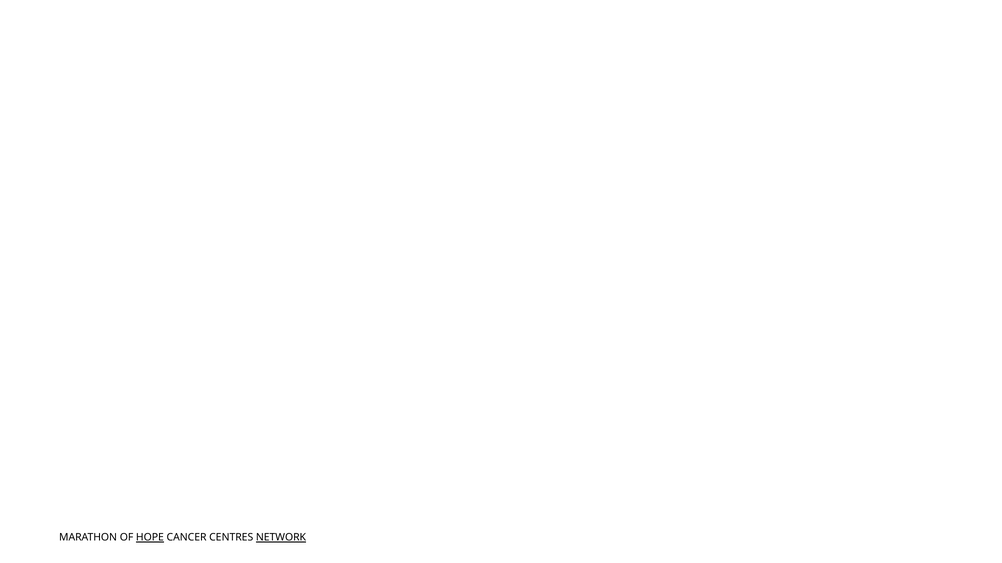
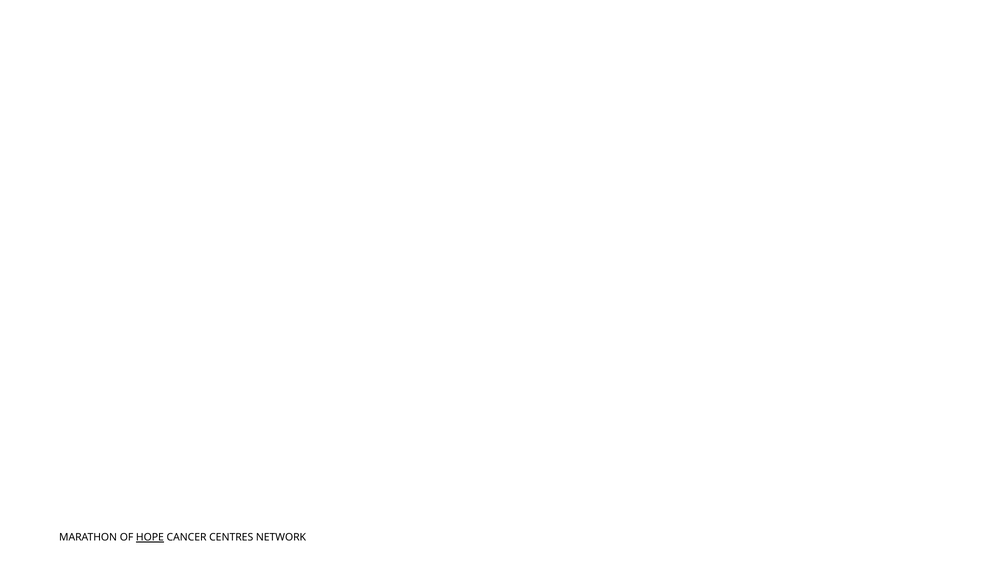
NETWORK underline: present -> none (281, 538)
